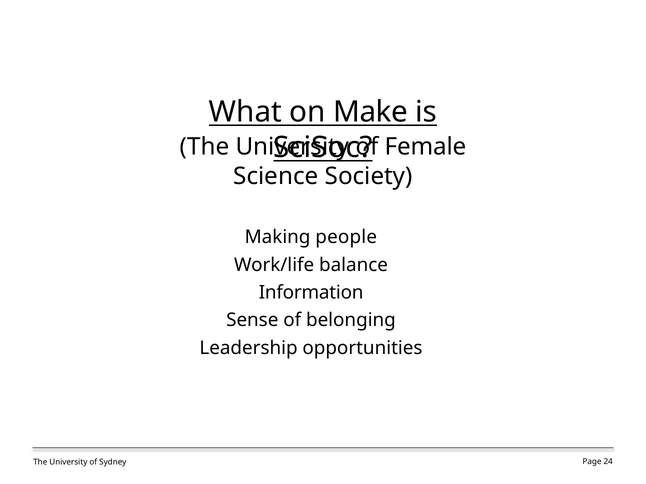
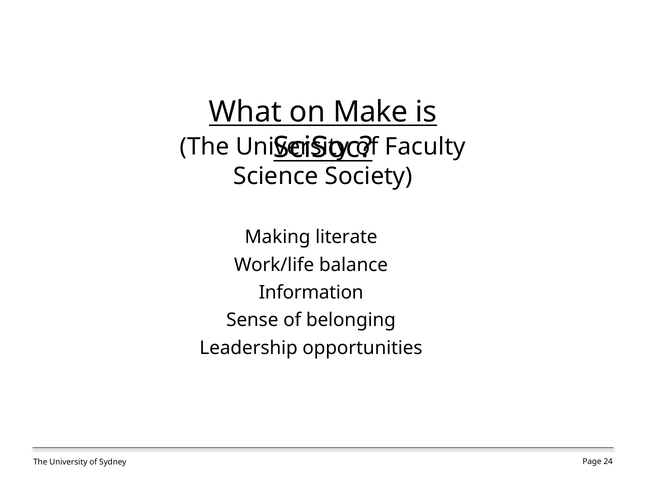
Female: Female -> Faculty (425, 147)
people: people -> literate (346, 237)
